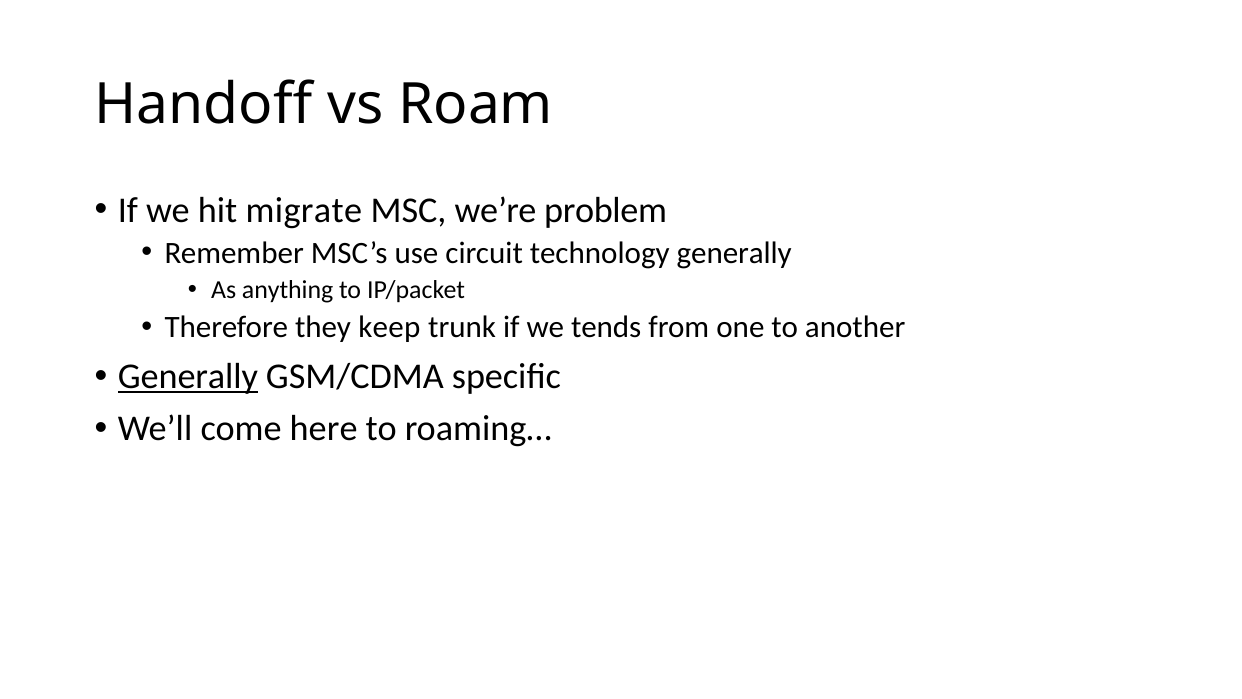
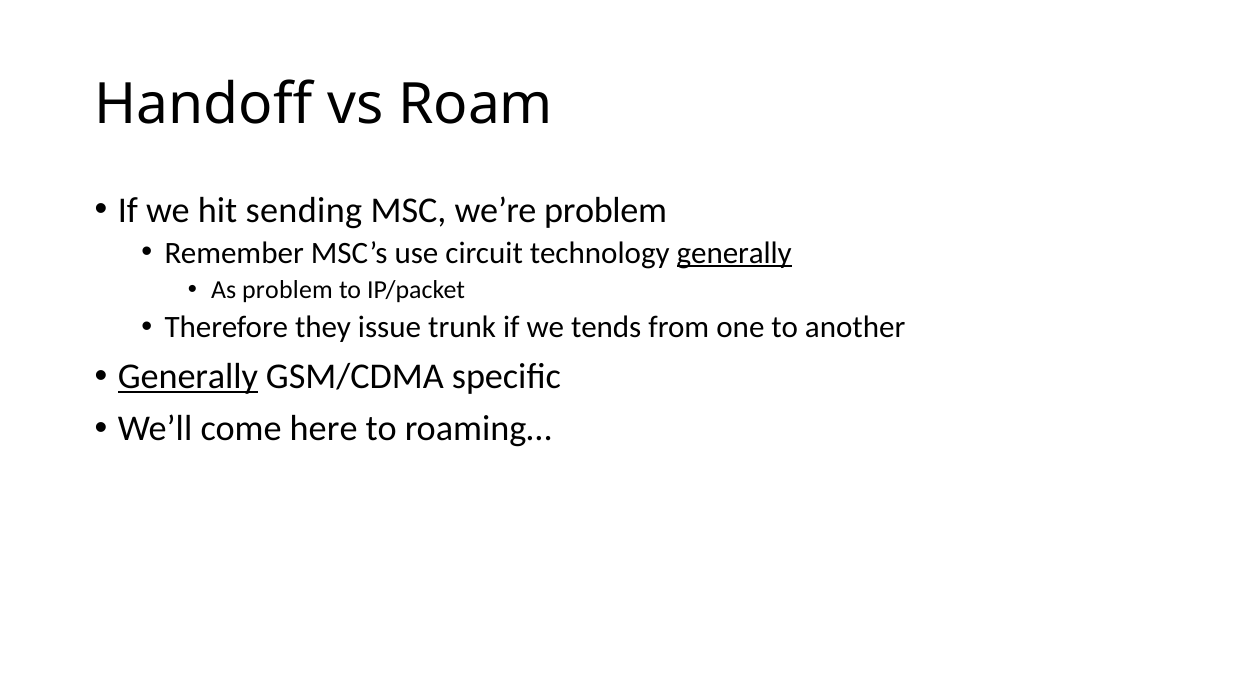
migrate: migrate -> sending (304, 210)
generally underline: none -> present (734, 253)
As anything: anything -> problem (287, 290)
keep: keep -> issue (390, 327)
